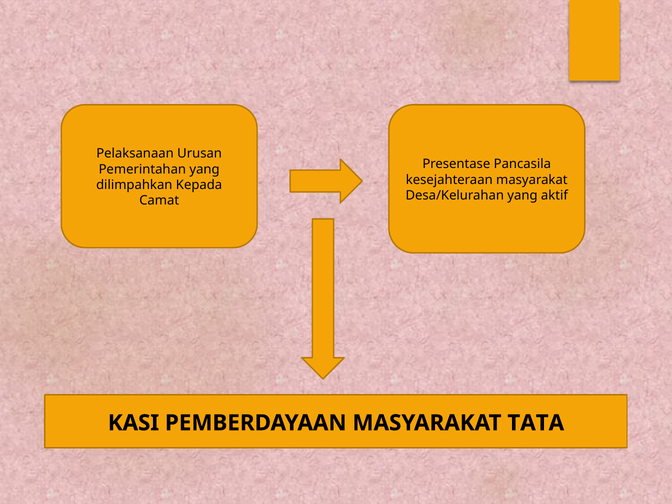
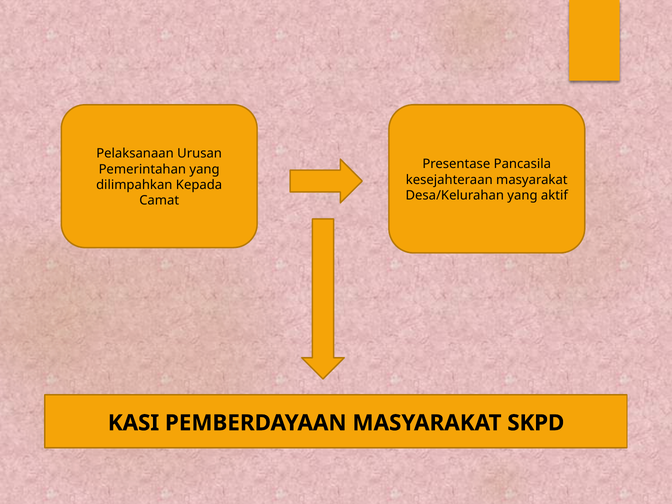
TATA: TATA -> SKPD (536, 423)
